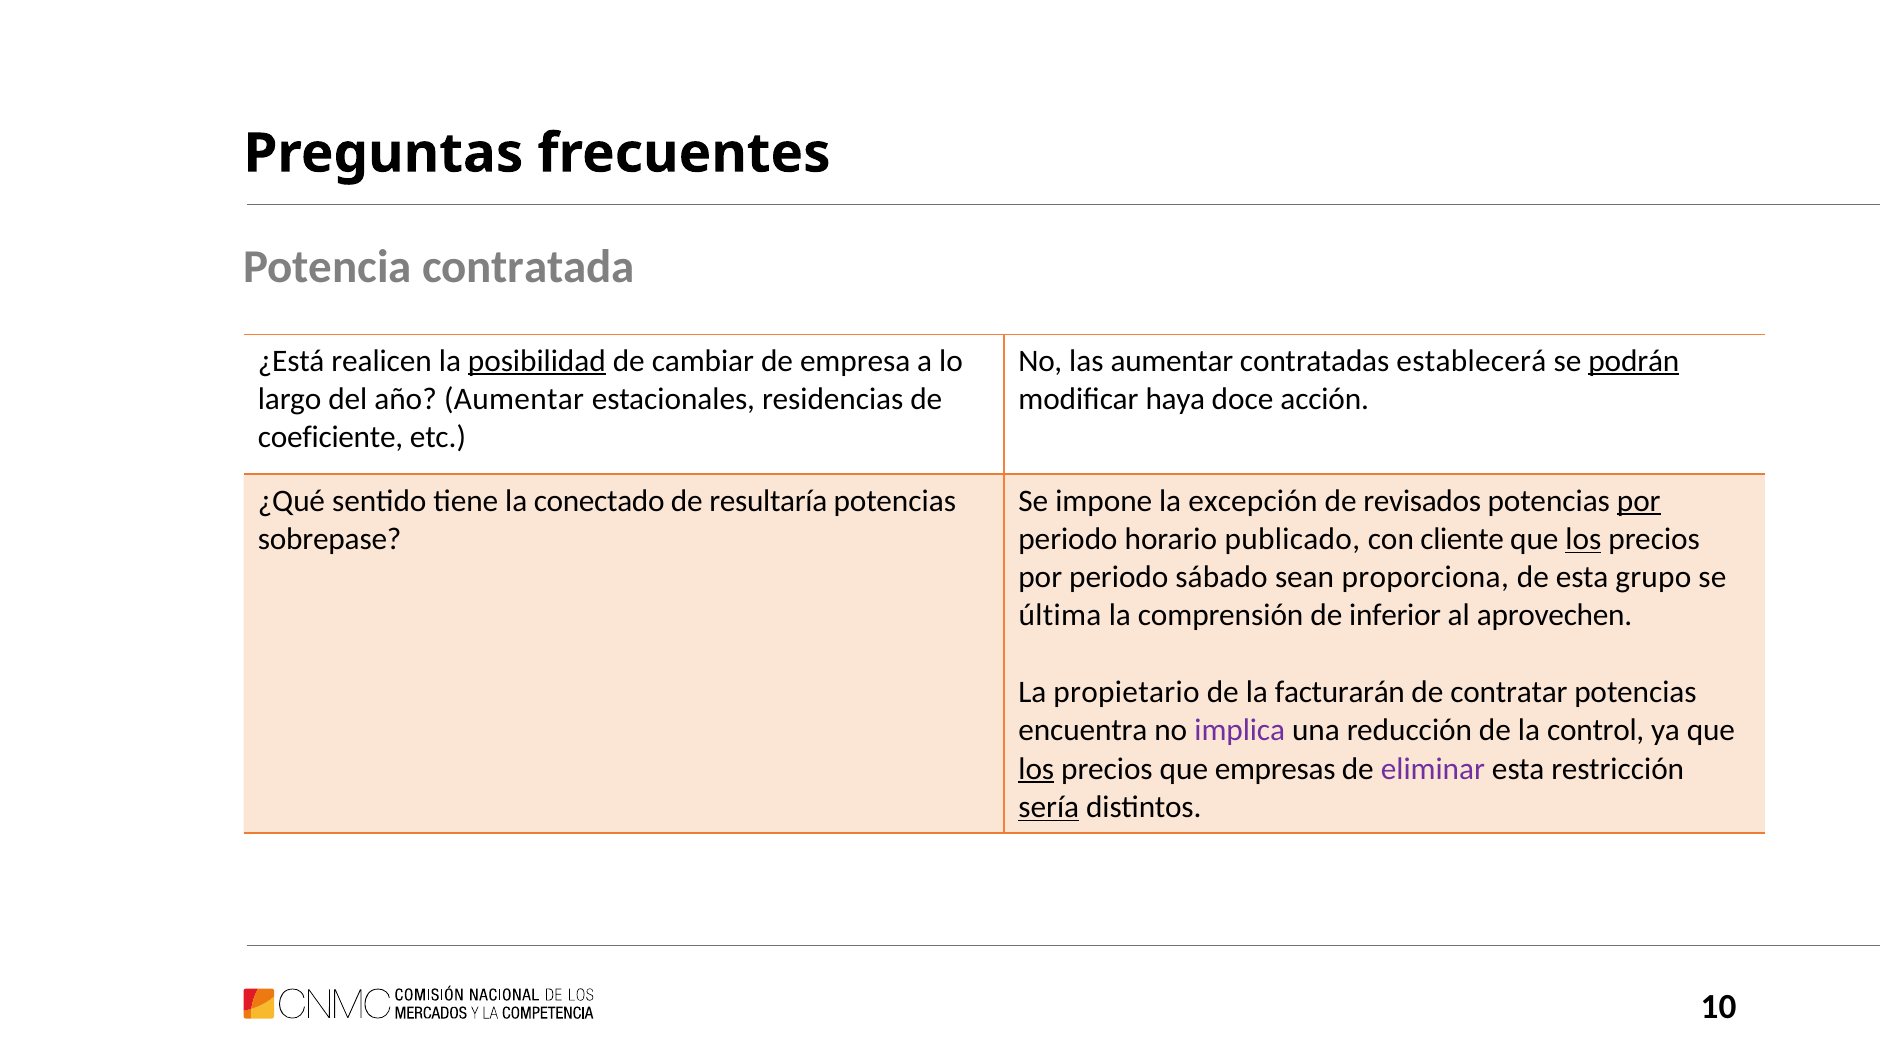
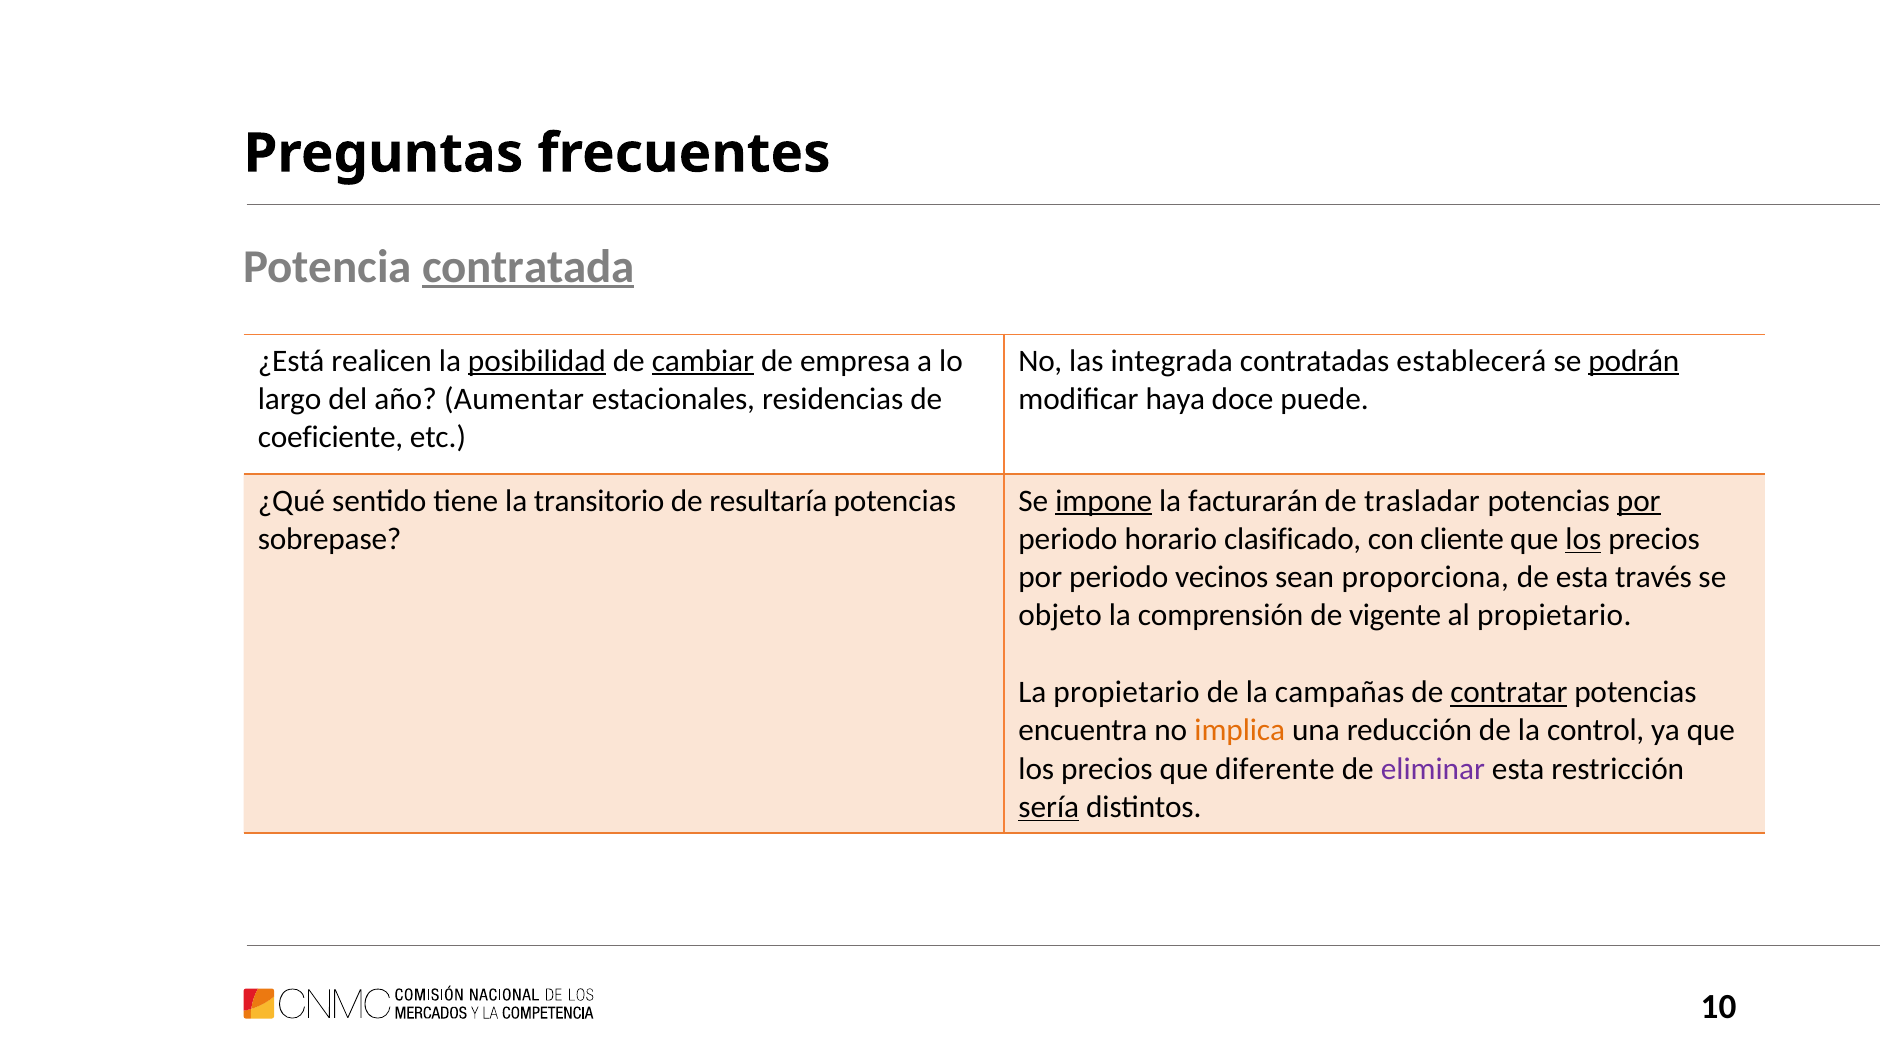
contratada underline: none -> present (528, 267)
cambiar underline: none -> present (703, 361)
las aumentar: aumentar -> integrada (1172, 361)
acción: acción -> puede (1325, 399)
conectado: conectado -> transitorio (599, 501)
impone underline: none -> present (1104, 501)
excepción: excepción -> facturarán (1253, 501)
revisados: revisados -> trasladar (1422, 501)
publicado: publicado -> clasificado (1293, 539)
sábado: sábado -> vecinos (1222, 578)
grupo: grupo -> través (1654, 578)
última: última -> objeto (1060, 616)
inferior: inferior -> vigente (1395, 616)
al aprovechen: aprovechen -> propietario (1554, 616)
facturarán: facturarán -> campañas (1340, 693)
contratar underline: none -> present (1509, 693)
implica colour: purple -> orange (1240, 731)
los underline: present -> none (1036, 769)
empresas: empresas -> diferente (1275, 769)
